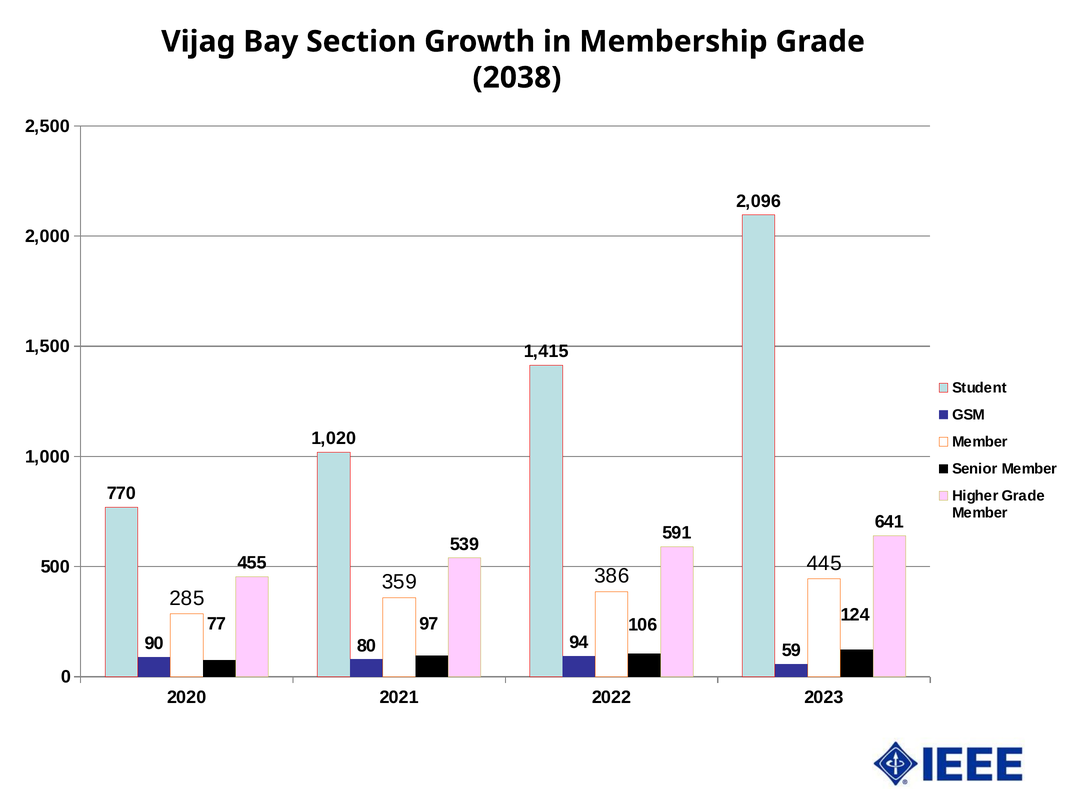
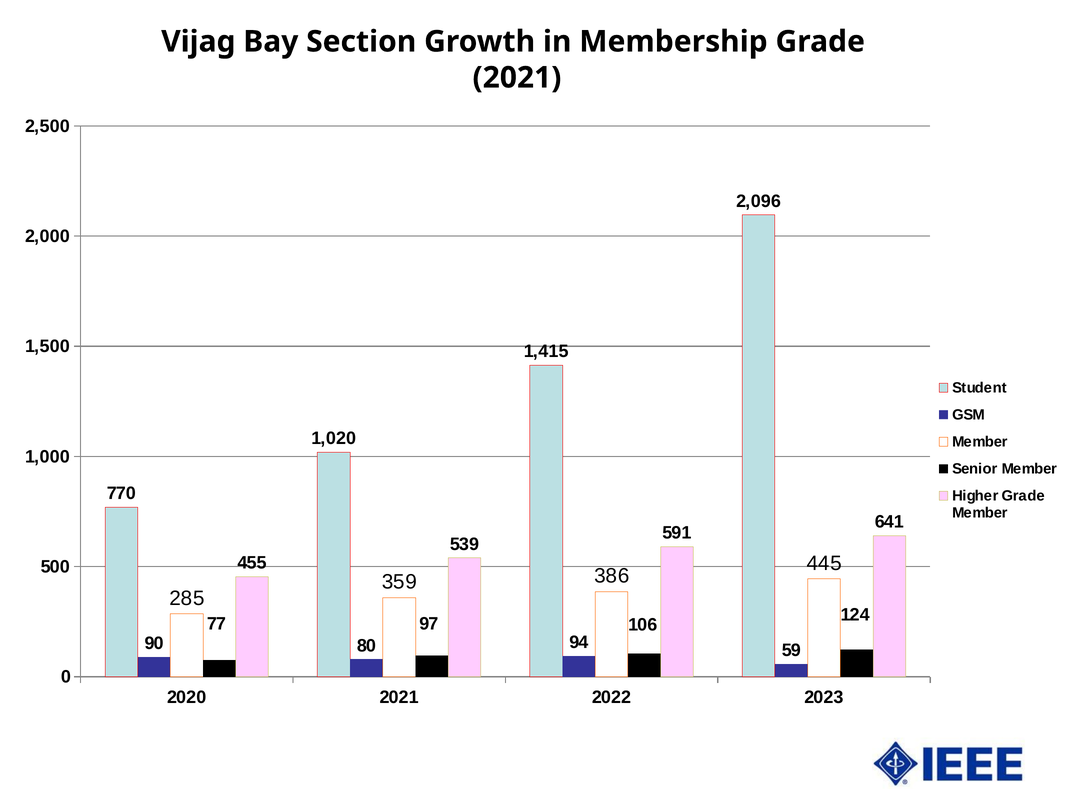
2038: 2038 -> 2021 (517, 78)
